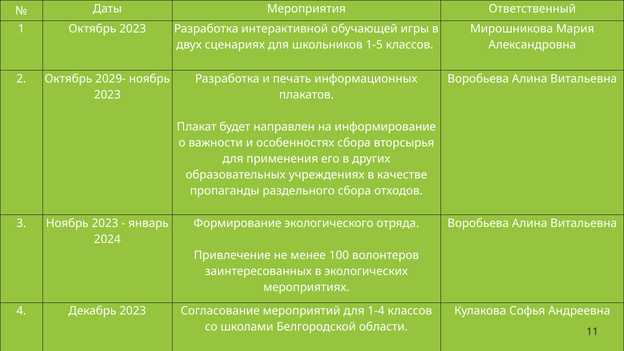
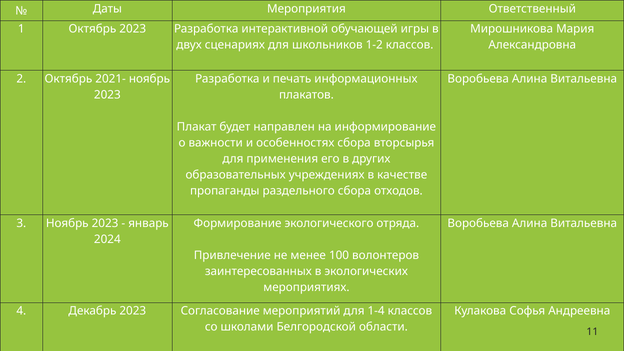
1-5: 1-5 -> 1-2 (374, 45)
2029-: 2029- -> 2021- (111, 79)
